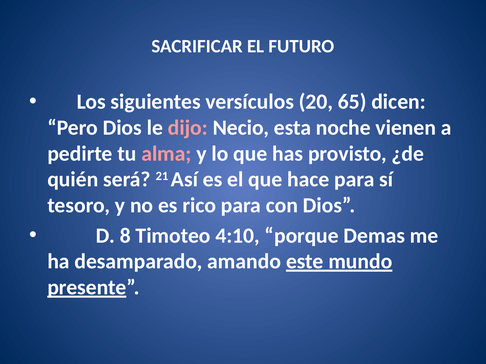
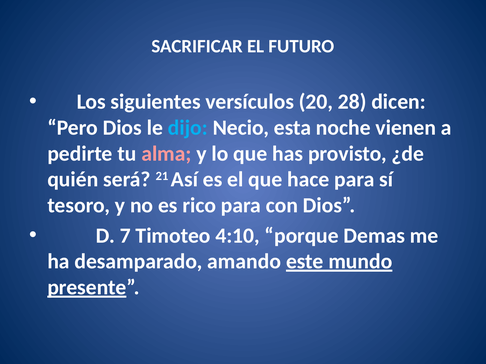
65: 65 -> 28 (352, 102)
dijo colour: pink -> light blue (188, 128)
8: 8 -> 7 (125, 236)
